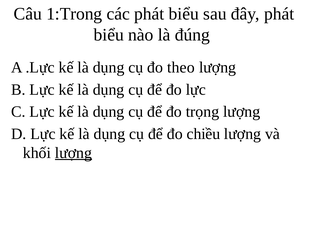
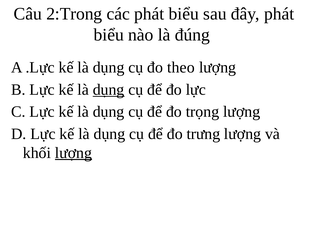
1:Trong: 1:Trong -> 2:Trong (74, 14)
dụng underline: none -> present (109, 90)
chiều: chiều -> trưng (203, 134)
